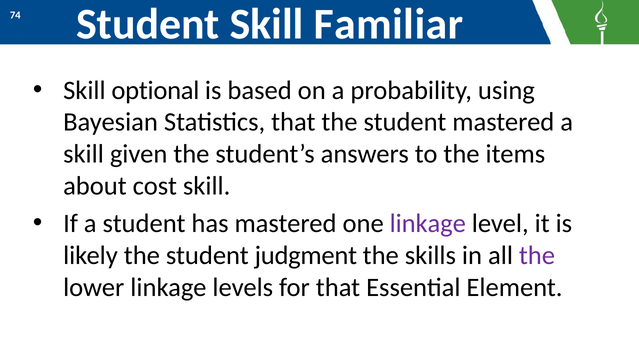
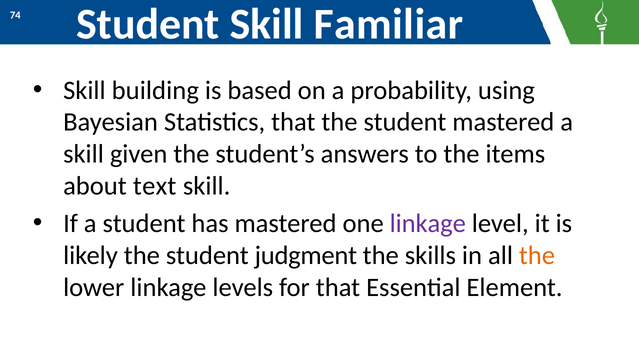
optional: optional -> building (155, 90)
cost: cost -> text (155, 186)
the colour: purple -> orange (537, 256)
